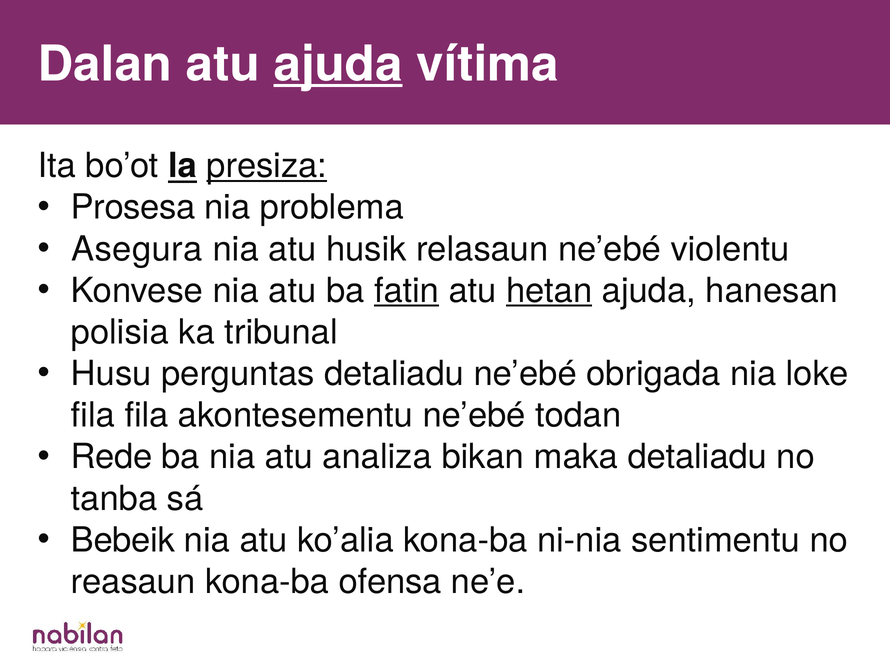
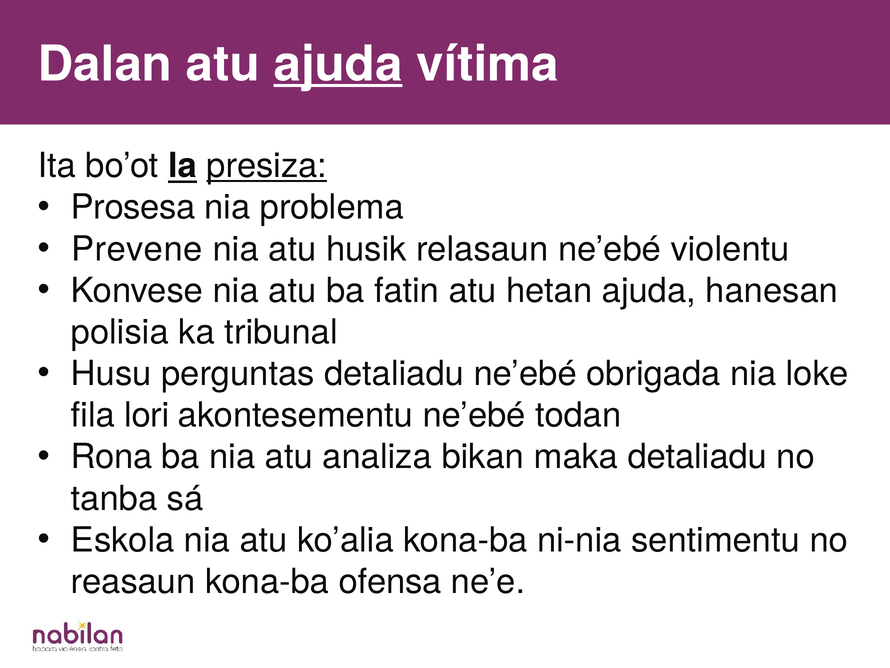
Asegura: Asegura -> Prevene (137, 249)
fatin underline: present -> none (407, 290)
hetan underline: present -> none (549, 290)
fila fila: fila -> lori (147, 415)
Rede: Rede -> Rona (111, 457)
Bebeik: Bebeik -> Eskola (123, 540)
